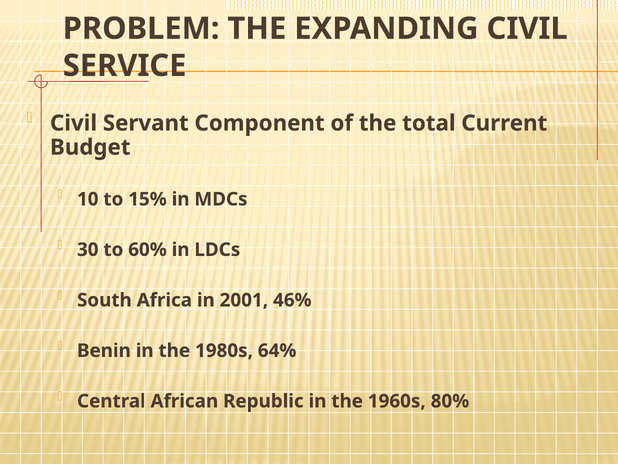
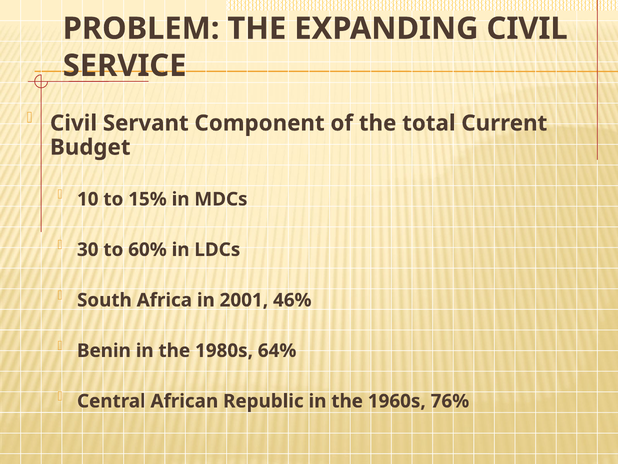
80%: 80% -> 76% (450, 401)
